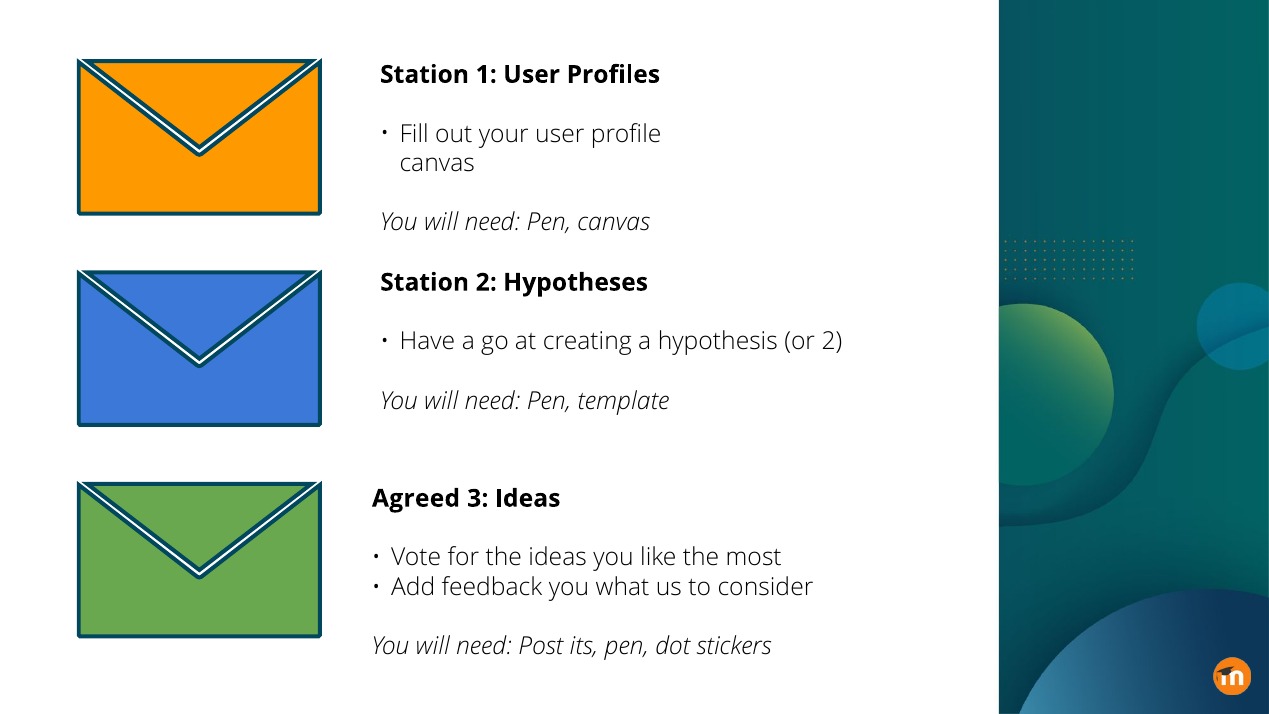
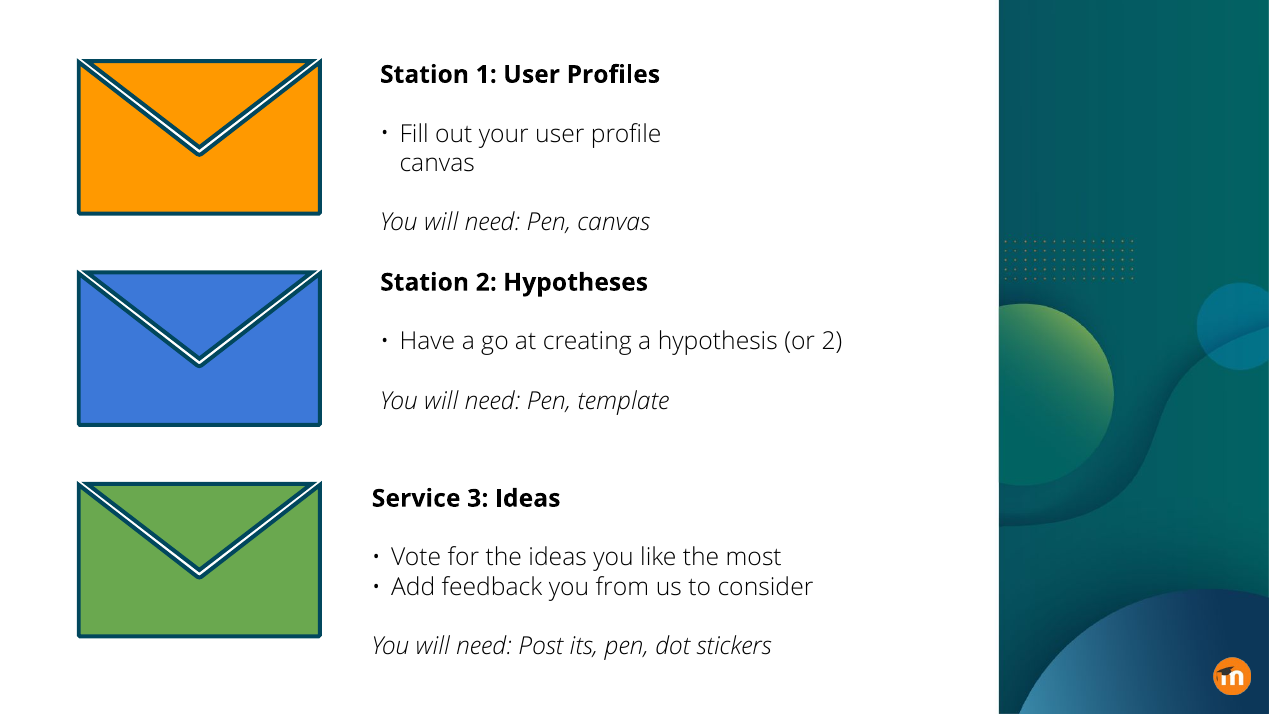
Agreed: Agreed -> Service (416, 498)
what: what -> from (622, 587)
